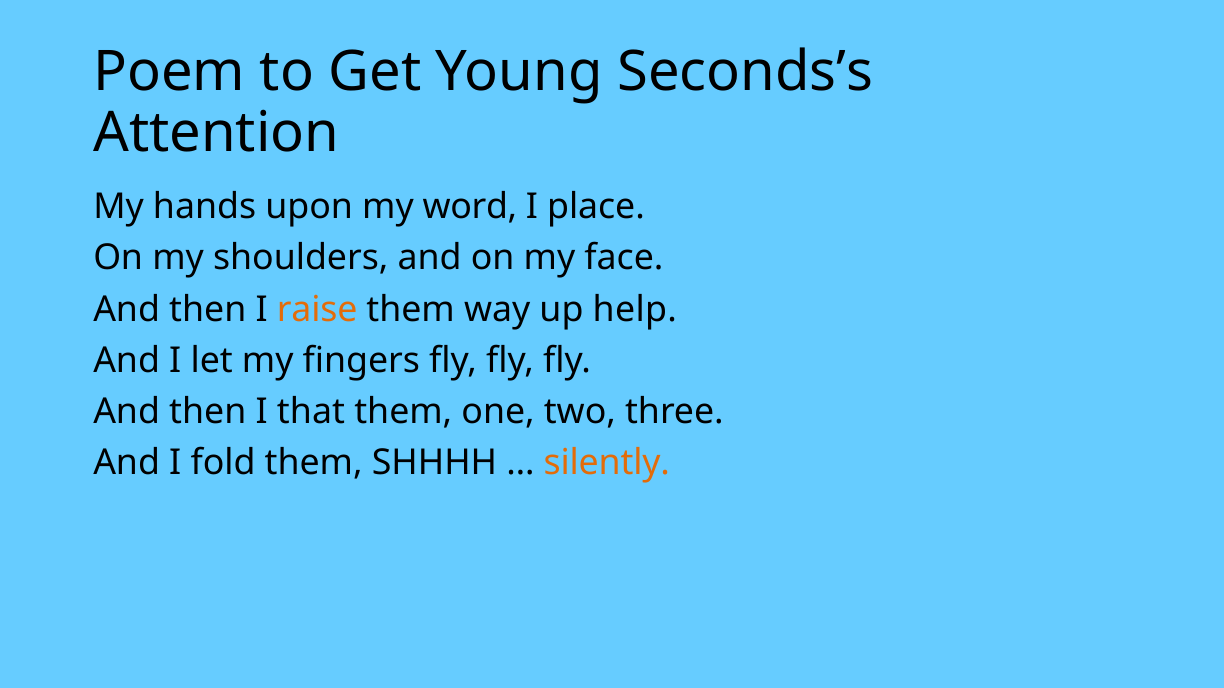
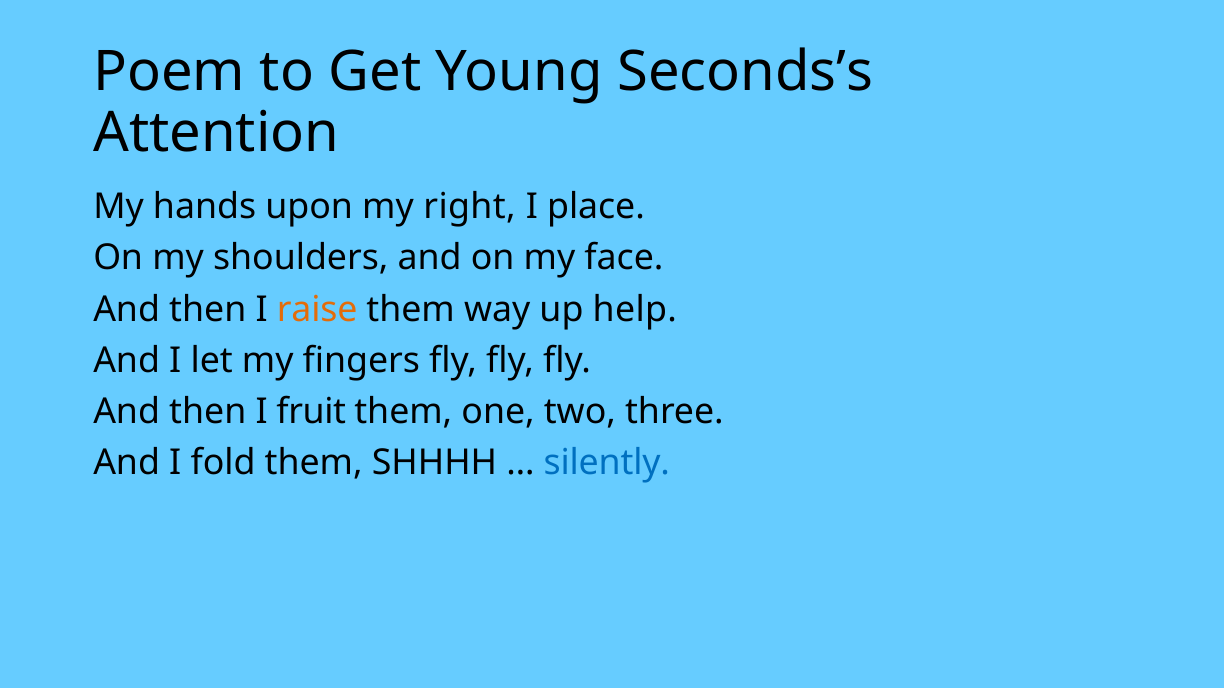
word: word -> right (470, 207)
that: that -> fruit (311, 412)
silently colour: orange -> blue (607, 464)
